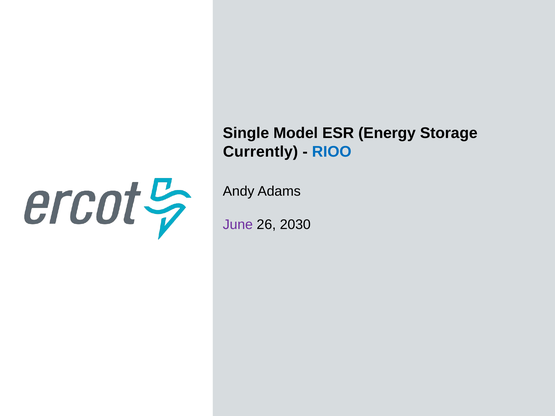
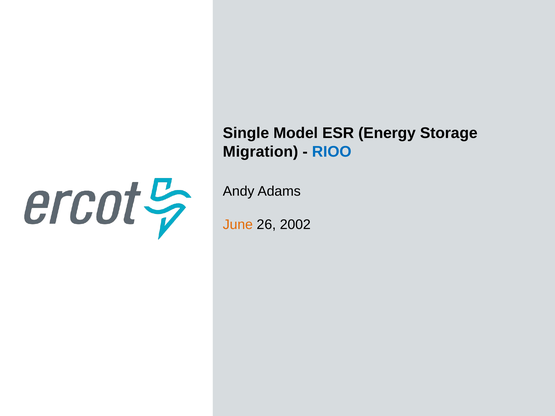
Currently: Currently -> Migration (261, 152)
June colour: purple -> orange (238, 225)
2030: 2030 -> 2002 (295, 225)
